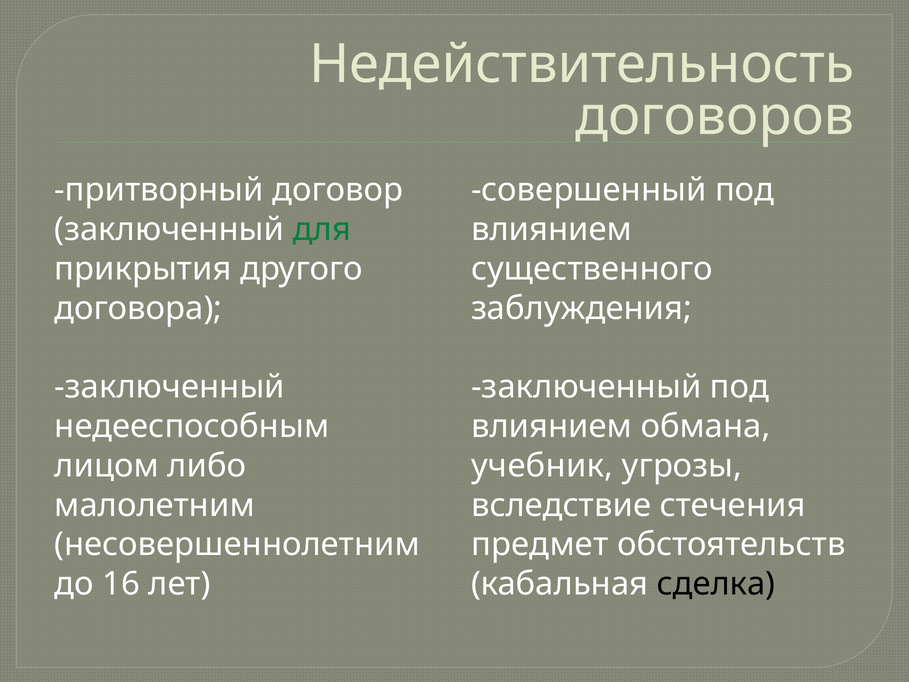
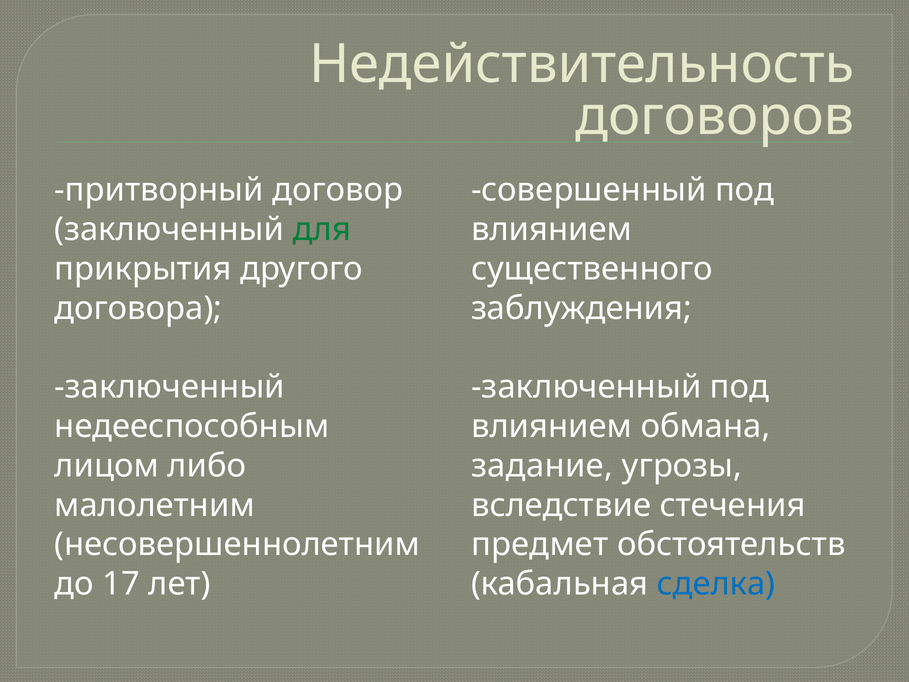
учебник: учебник -> задание (542, 466)
16: 16 -> 17 (121, 584)
сделка colour: black -> blue (716, 584)
